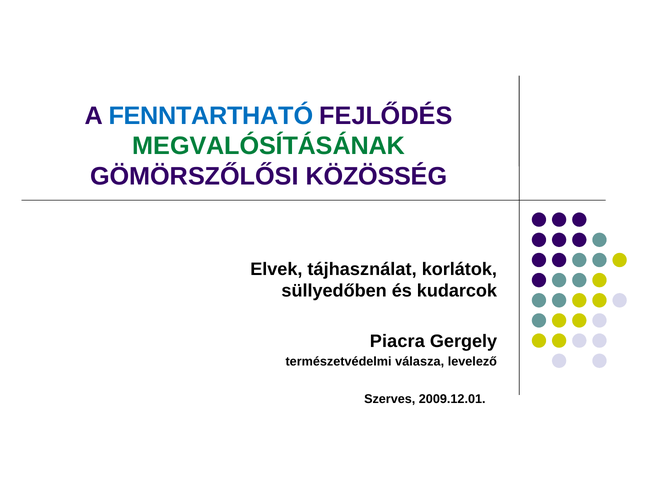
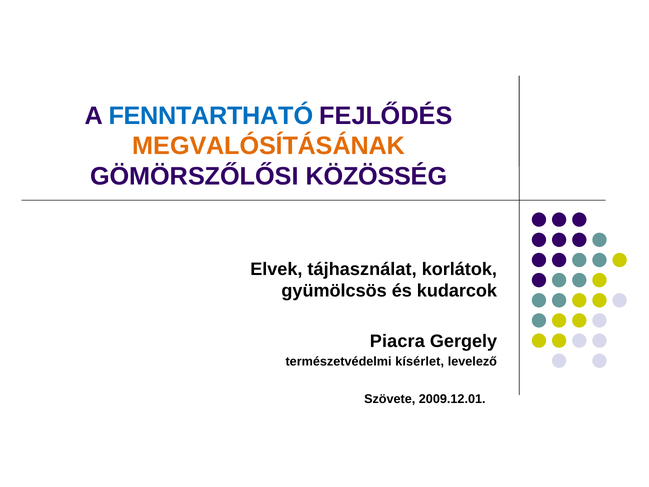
MEGVALÓSÍTÁSÁNAK colour: green -> orange (269, 146)
süllyedőben: süllyedőben -> gyümölcsös (334, 291)
válasza: válasza -> kísérlet (420, 362)
Szerves: Szerves -> Szövete (390, 399)
